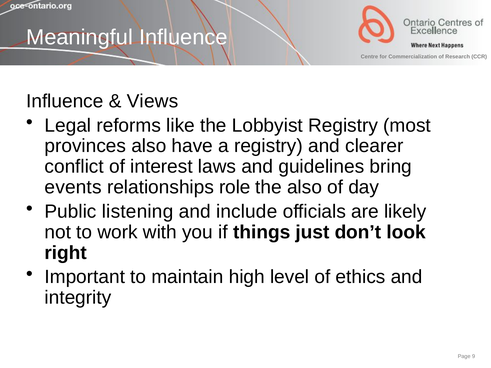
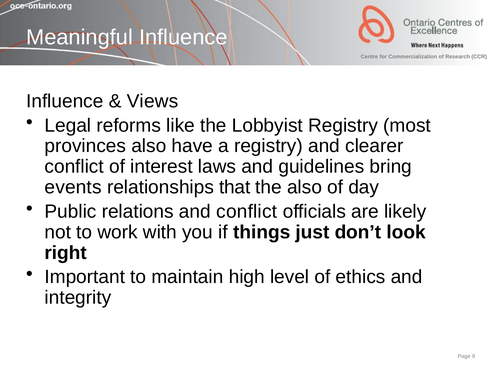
role: role -> that (235, 187)
listening: listening -> relations (138, 212)
and include: include -> conflict (247, 212)
